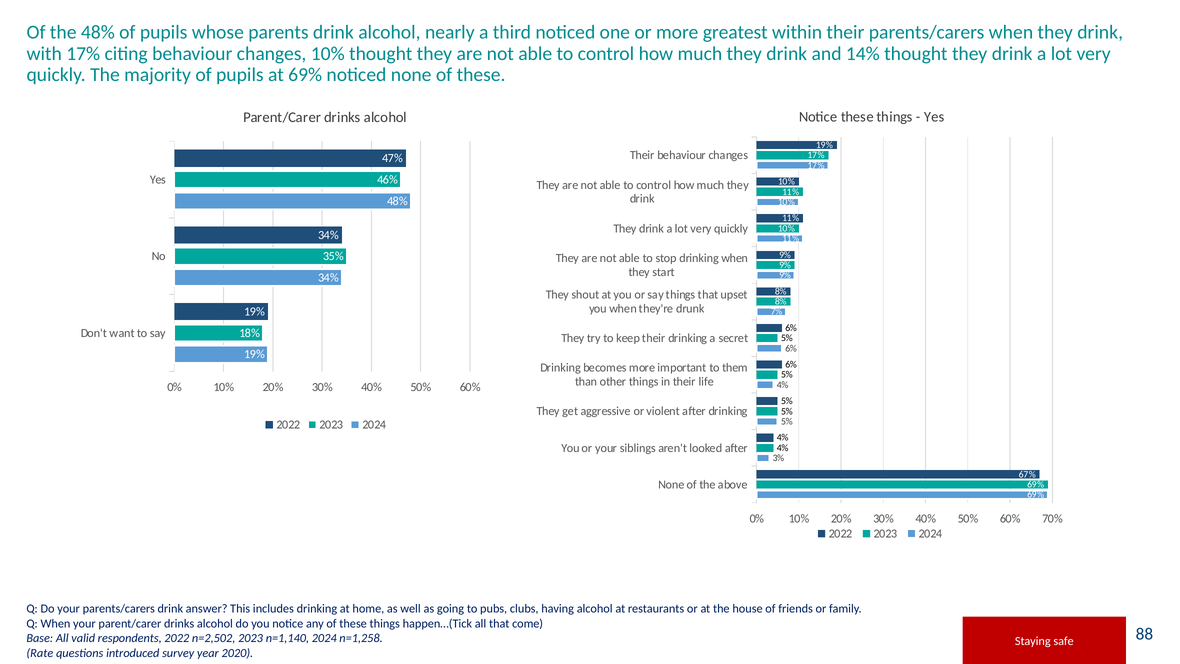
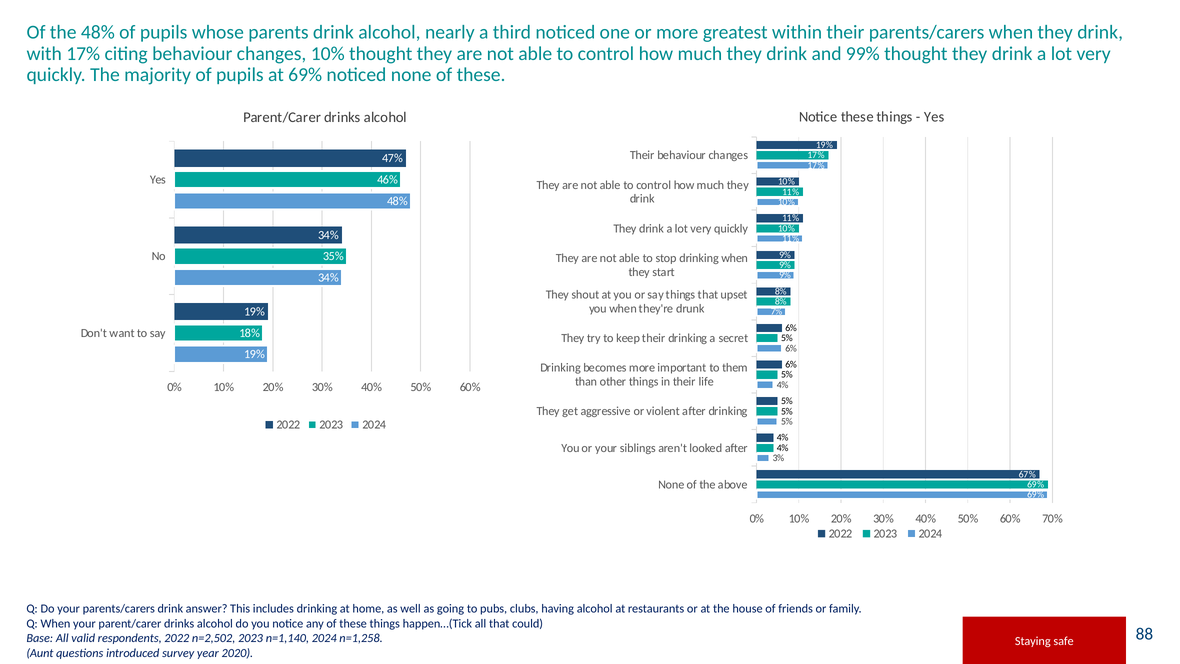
14%: 14% -> 99% (863, 54)
come: come -> could (528, 623)
Rate: Rate -> Aunt (40, 653)
